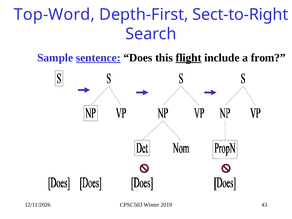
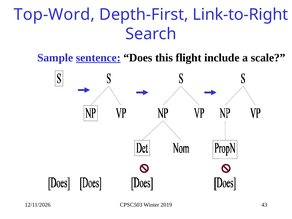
Sect-to-Right: Sect-to-Right -> Link-to-Right (240, 15)
flight underline: present -> none (189, 58)
from: from -> scale (268, 58)
